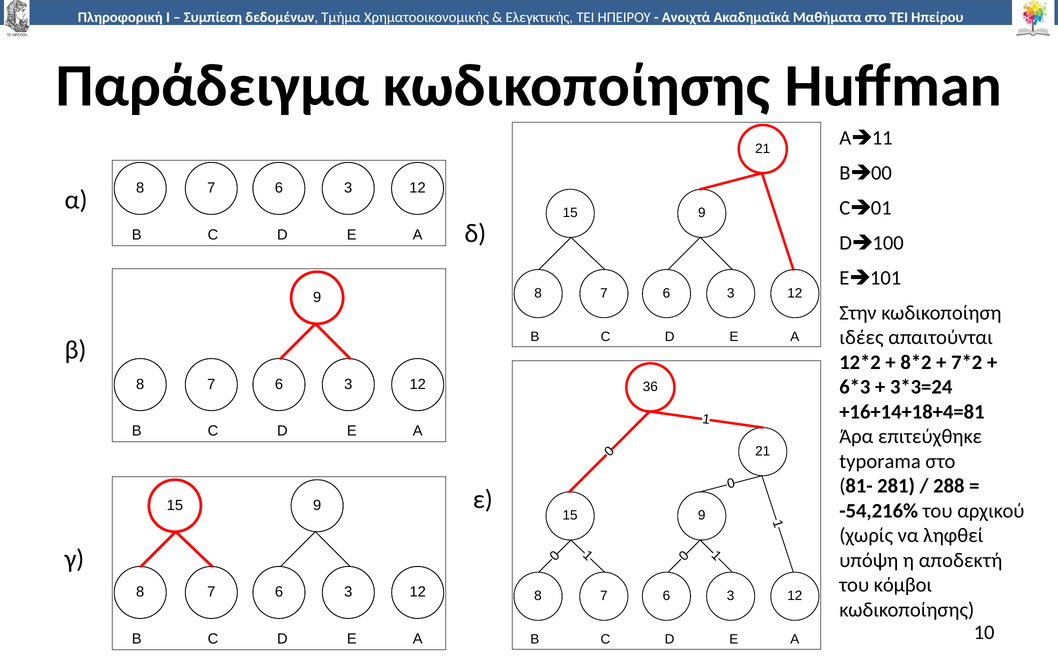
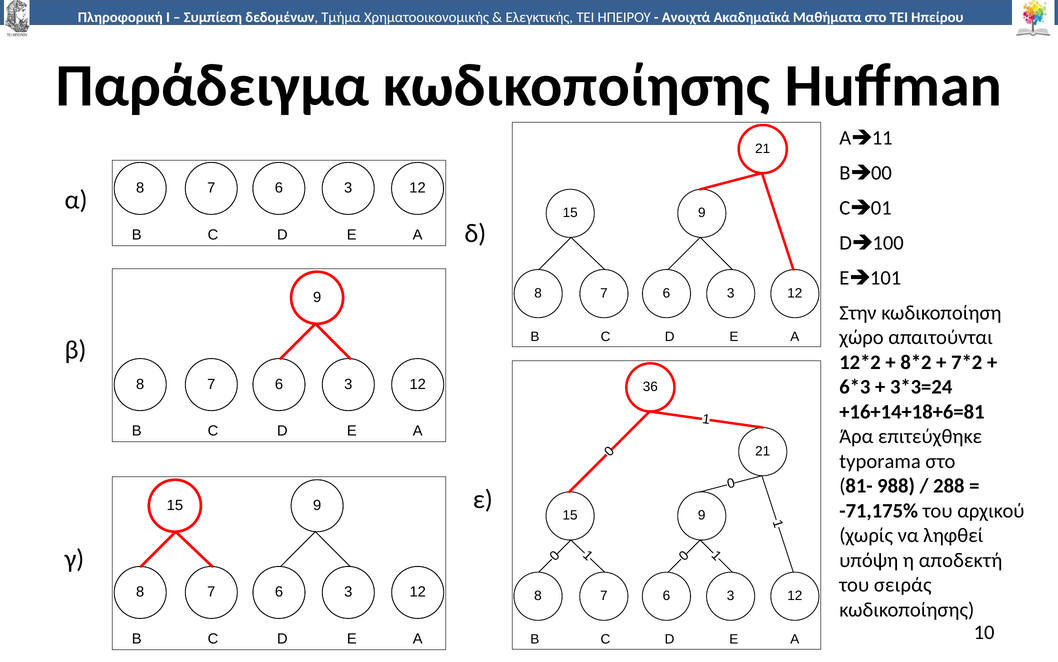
ιδέες: ιδέες -> χώρο (861, 337)
+16+14+18+4=81: +16+14+18+4=81 -> +16+14+18+6=81 (912, 411)
281: 281 -> 988 (896, 486)
-54,216%: -54,216% -> -71,175% (879, 510)
κόμβοι: κόμβοι -> σειράς (903, 584)
